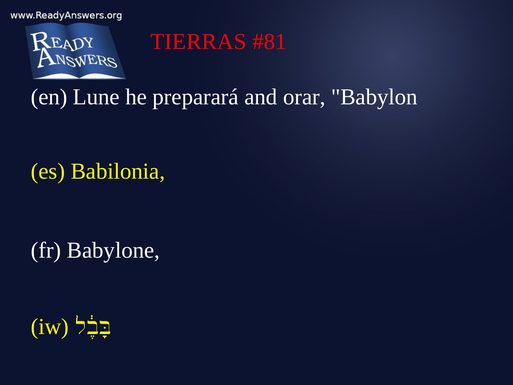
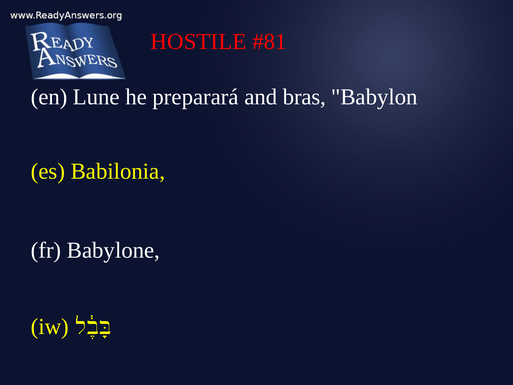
TIERRAS: TIERRAS -> HOSTILE (198, 42)
orar: orar -> bras (304, 97)
